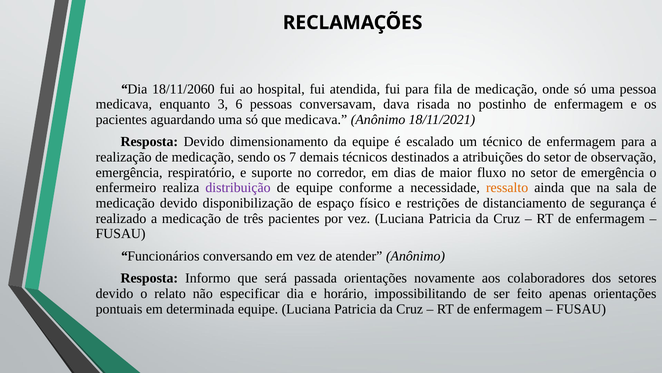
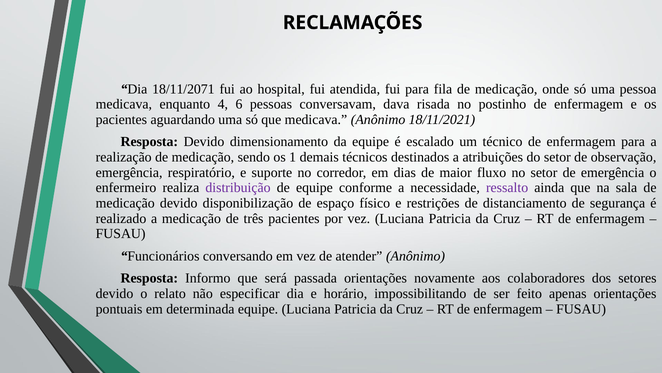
18/11/2060: 18/11/2060 -> 18/11/2071 (183, 89)
3: 3 -> 4 (223, 104)
7: 7 -> 1 (293, 157)
ressalto colour: orange -> purple (507, 188)
